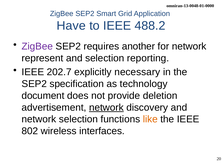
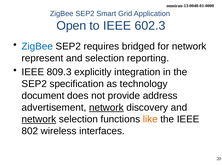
Have: Have -> Open (71, 26)
488.2: 488.2 -> 602.3 (150, 26)
ZigBee colour: purple -> blue (37, 47)
another: another -> bridged (138, 47)
202.7: 202.7 -> 809.3 (59, 72)
necessary: necessary -> integration (137, 72)
deletion: deletion -> address (160, 96)
network underline: none -> present (39, 120)
